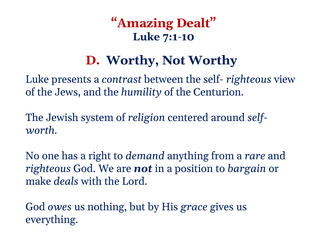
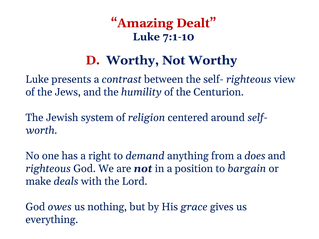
rare: rare -> does (255, 156)
